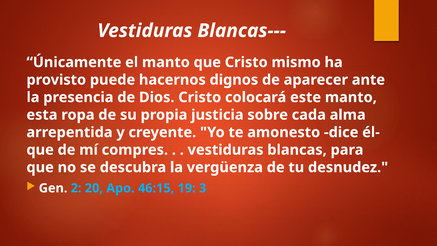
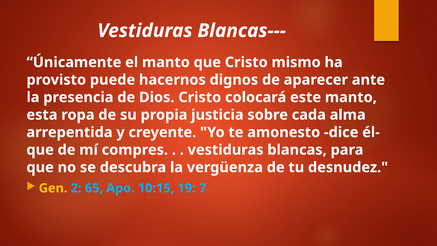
Gen colour: white -> yellow (53, 188)
20: 20 -> 65 (94, 188)
46:15: 46:15 -> 10:15 (156, 188)
3: 3 -> 7 (203, 188)
